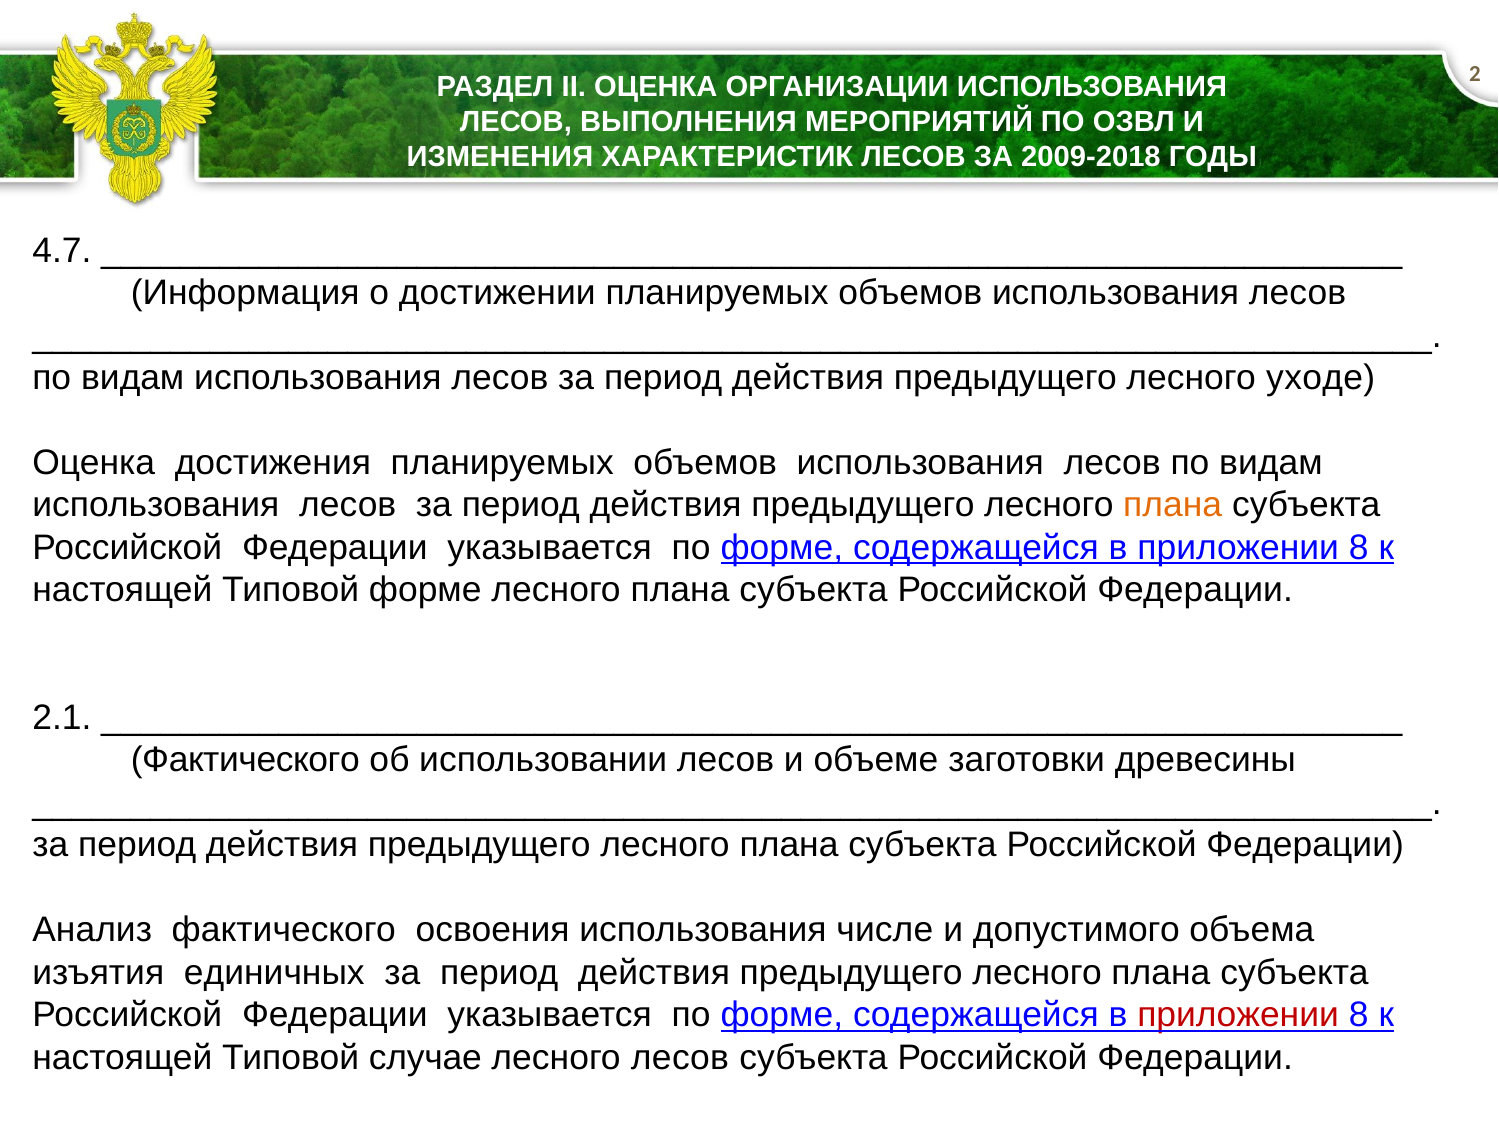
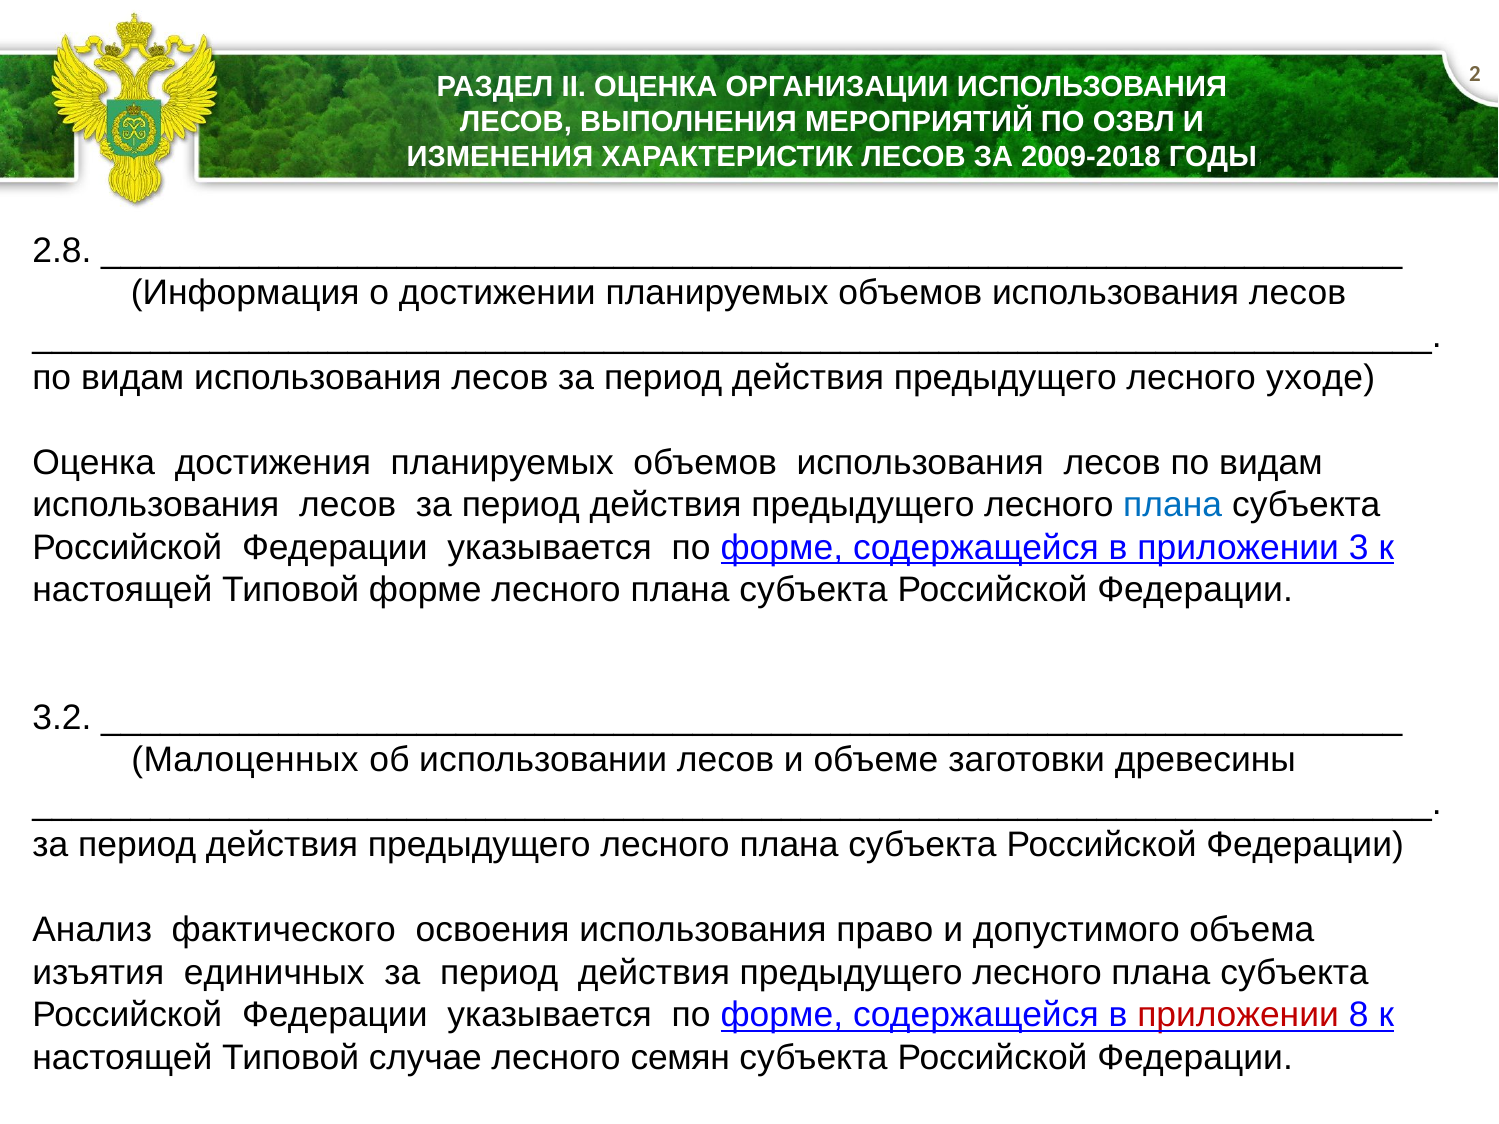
4.7: 4.7 -> 2.8 (62, 250)
плана colour: orange -> blue (1173, 505)
8: 8 -> 3 (1359, 548)
2.1: 2.1 -> 3.2 (62, 718)
Фактического: Фактического -> Малоценных (245, 760)
числе: числе -> право (885, 930)
лесного лесов: лесов -> семян (680, 1058)
